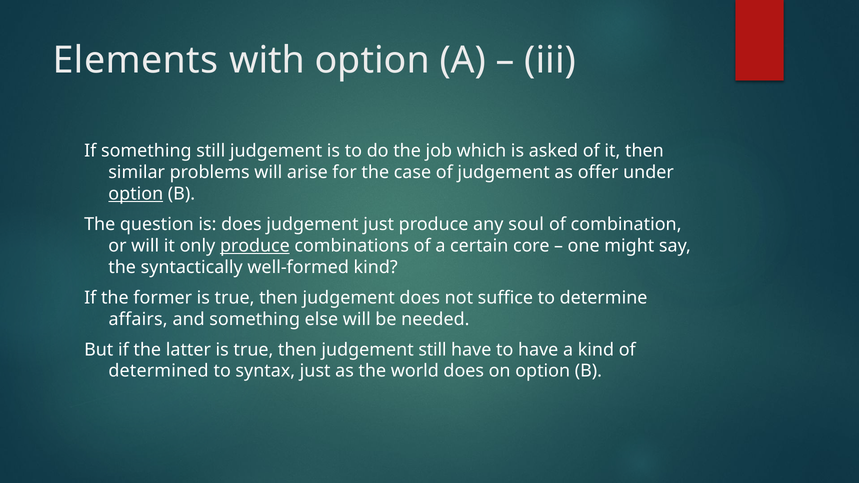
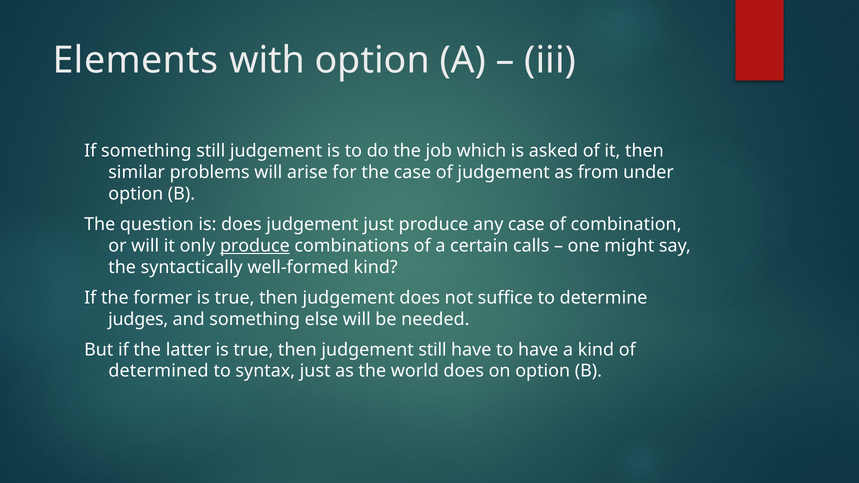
offer: offer -> from (598, 173)
option underline: present -> none (136, 194)
any soul: soul -> case (526, 224)
core: core -> calls (531, 246)
affairs: affairs -> judges (138, 319)
